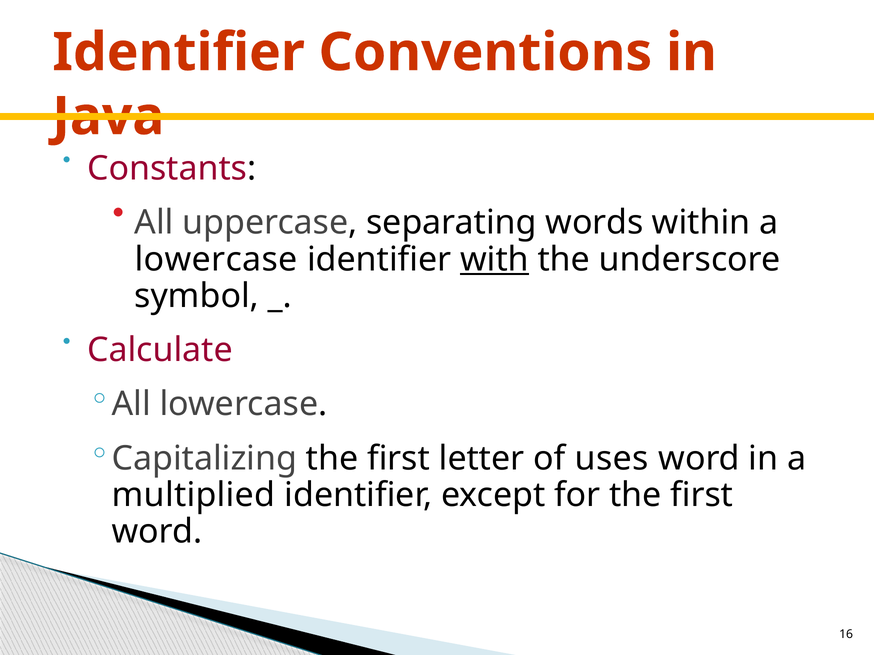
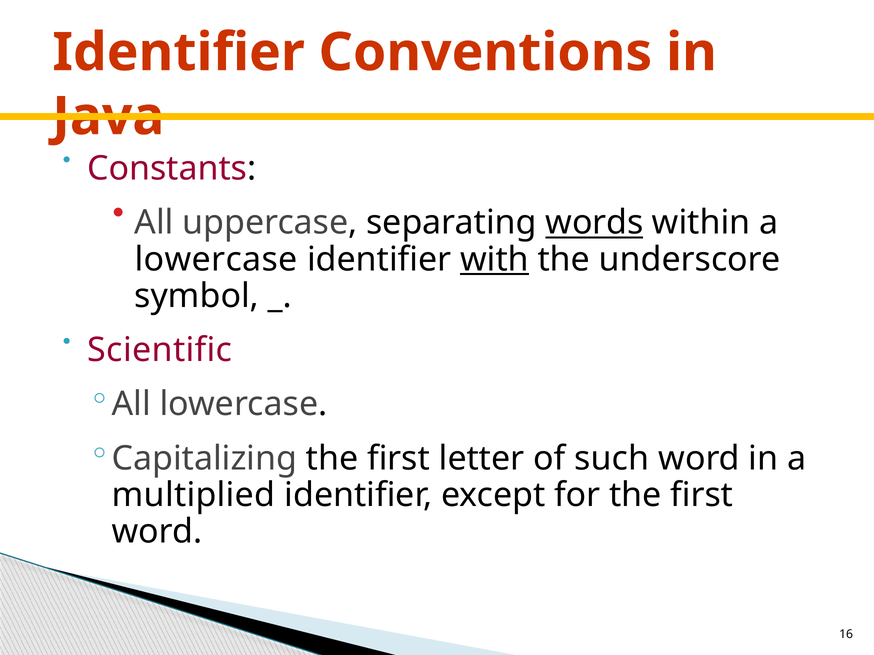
words underline: none -> present (594, 223)
Calculate: Calculate -> Scientific (160, 350)
uses: uses -> such (612, 459)
